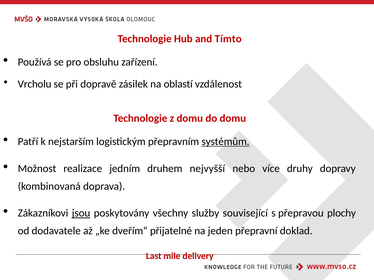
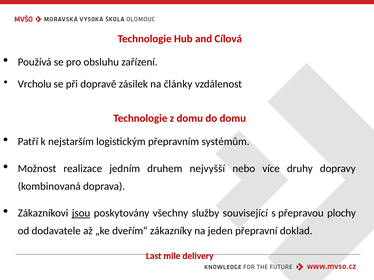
Tímto: Tímto -> Cílová (228, 39)
oblastí: oblastí -> články (178, 84)
systémům underline: present -> none (225, 142)
přijatelné: přijatelné -> zákazníky (171, 231)
